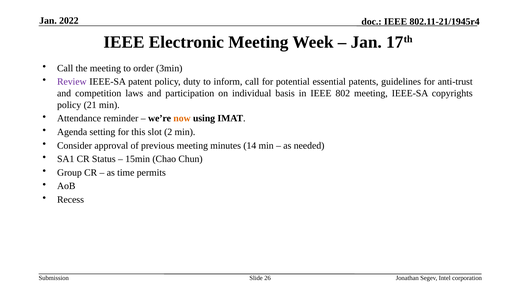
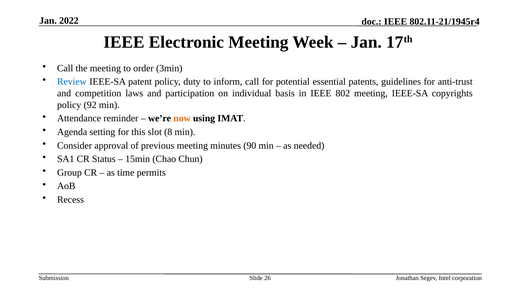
Review colour: purple -> blue (72, 82)
21: 21 -> 92 (90, 105)
2: 2 -> 8 (168, 132)
14: 14 -> 90 (250, 146)
